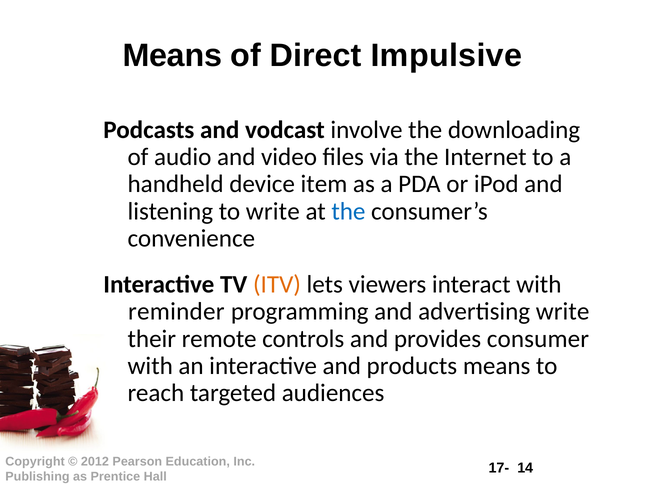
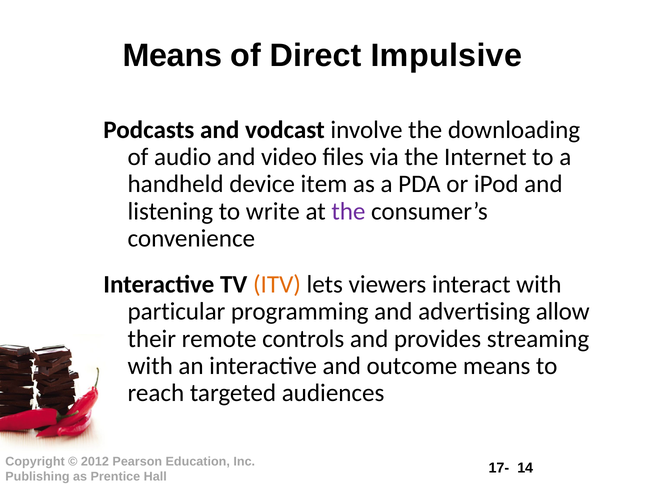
the colour: blue -> purple (348, 211)
reminder: reminder -> particular (176, 311)
advertising write: write -> allow (563, 311)
consumer: consumer -> streaming (538, 338)
products: products -> outcome (412, 366)
